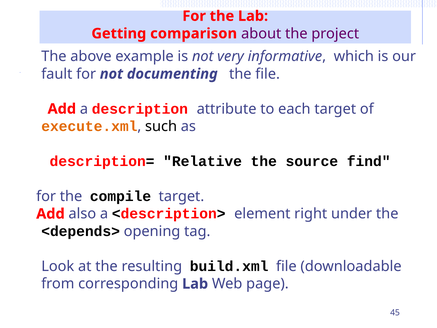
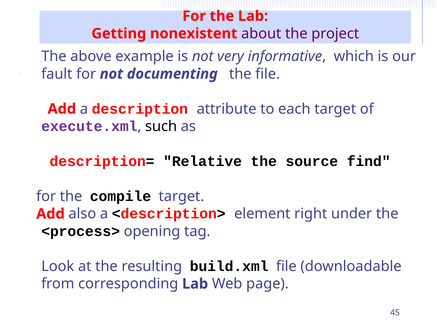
comparison: comparison -> nonexistent (194, 34)
execute.xml colour: orange -> purple (89, 126)
<depends>: <depends> -> <process> (81, 231)
